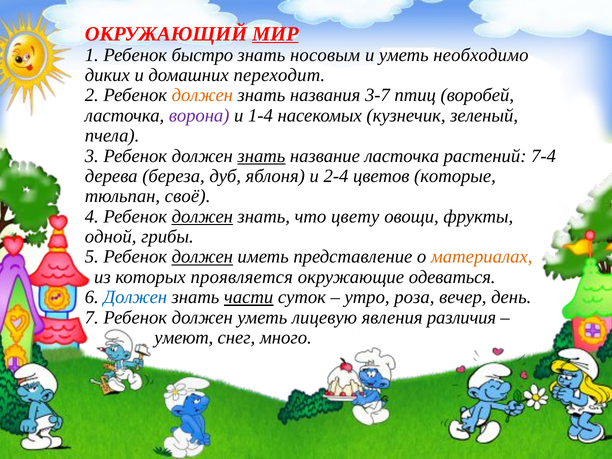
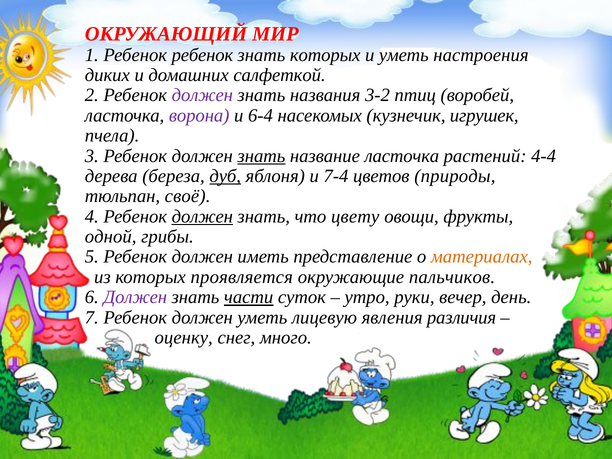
МИР underline: present -> none (275, 34)
Ребенок быстро: быстро -> ребенок (202, 55)
знать носовым: носовым -> которых (325, 55)
необходимо: необходимо -> настроения (481, 55)
переходит: переходит -> салфеткой (279, 75)
должен colour: orange -> purple (202, 95)
3-7: 3-7 -> 3-2 (377, 95)
1-4: 1-4 -> 6-4 (260, 115)
зеленый: зеленый -> игрушек (484, 115)
7-4: 7-4 -> 4-4 (544, 156)
дуб underline: none -> present (225, 176)
2-4: 2-4 -> 7-4 (336, 176)
которые: которые -> природы (455, 176)
должен underline: present -> none (202, 257)
одеваться: одеваться -> пальчиков (452, 277)
Должен colour: blue -> purple (135, 297)
роза: роза -> руки (414, 297)
умеют: умеют -> оценку (184, 338)
